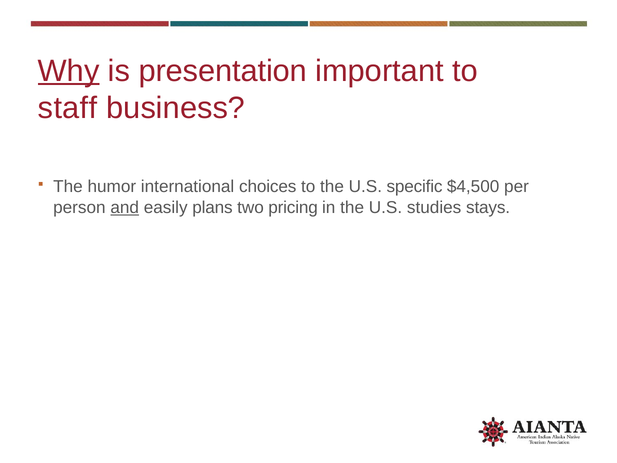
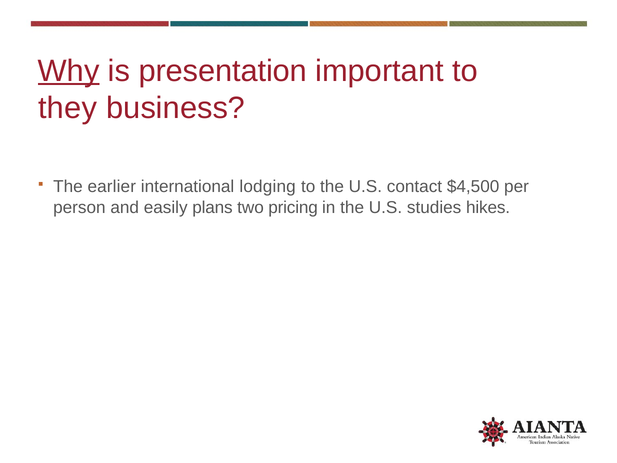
staff: staff -> they (68, 108)
humor: humor -> earlier (112, 187)
choices: choices -> lodging (268, 187)
specific: specific -> contact (414, 187)
and underline: present -> none (125, 207)
stays: stays -> hikes (488, 207)
